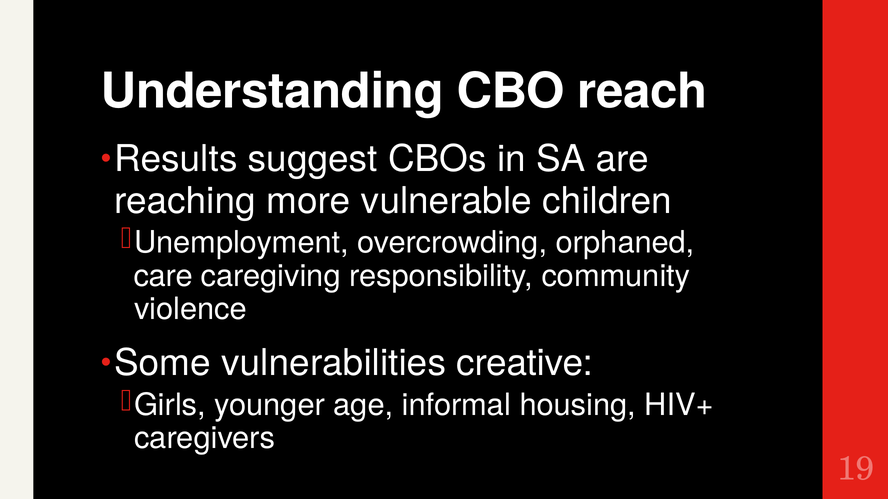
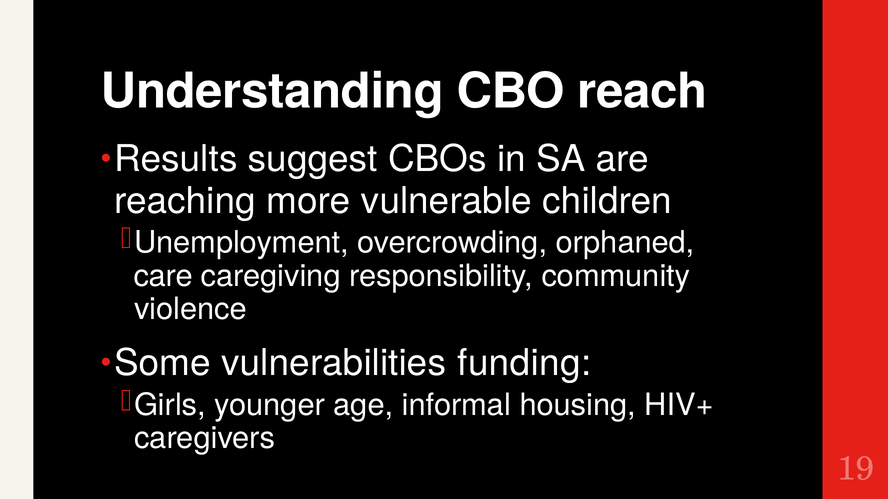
creative: creative -> funding (524, 364)
